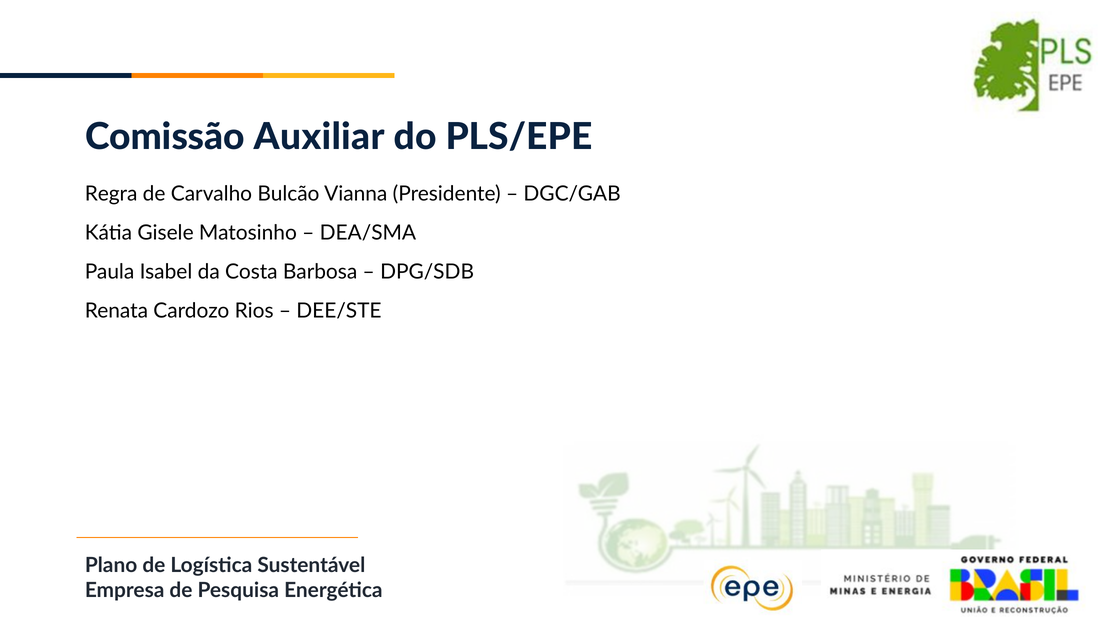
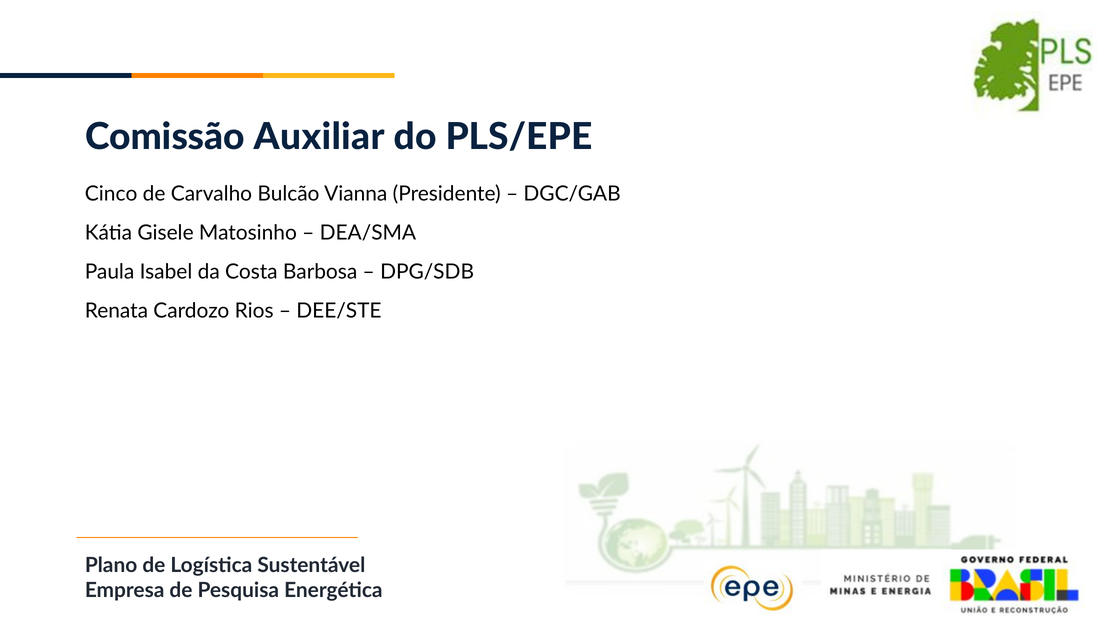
Regra: Regra -> Cinco (111, 194)
